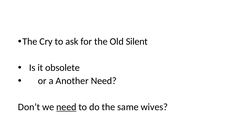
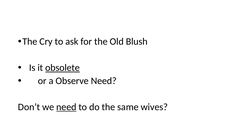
Silent: Silent -> Blush (137, 41)
obsolete underline: none -> present (63, 68)
Another: Another -> Observe (72, 81)
